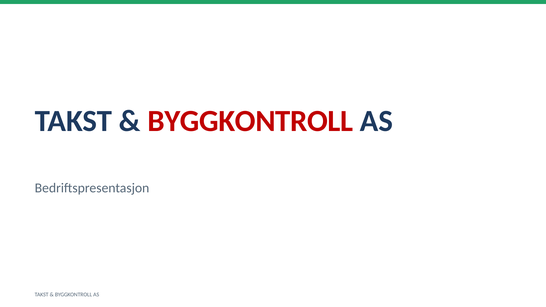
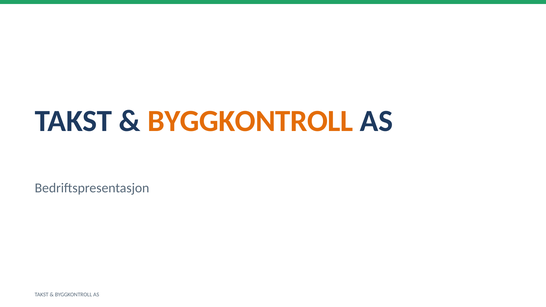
BYGGKONTROLL colour: red -> orange (250, 121)
